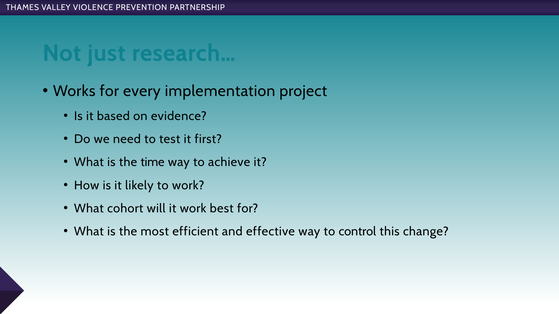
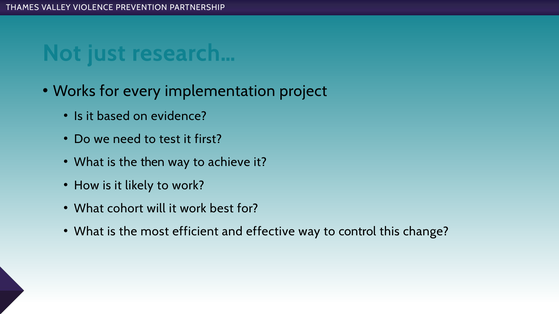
time: time -> then (153, 162)
